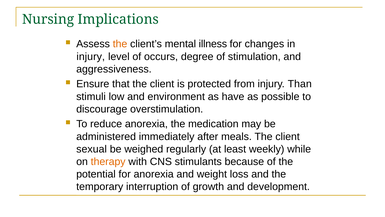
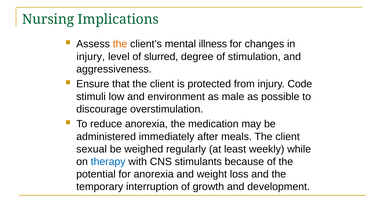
occurs: occurs -> slurred (161, 56)
Than: Than -> Code (300, 84)
have: have -> male (233, 96)
therapy colour: orange -> blue (108, 161)
